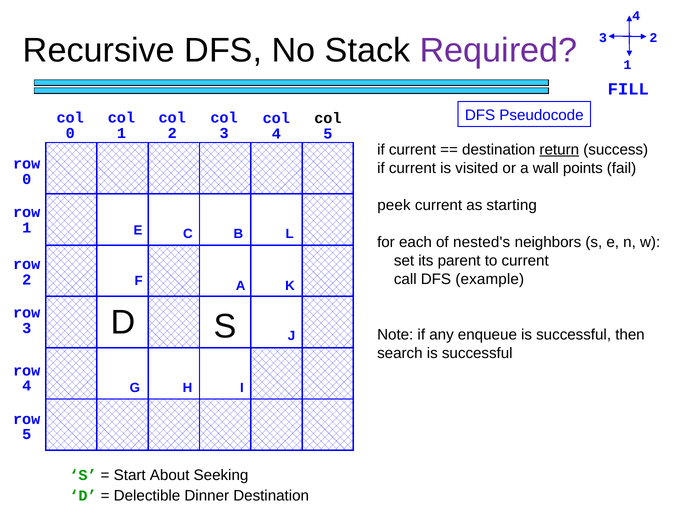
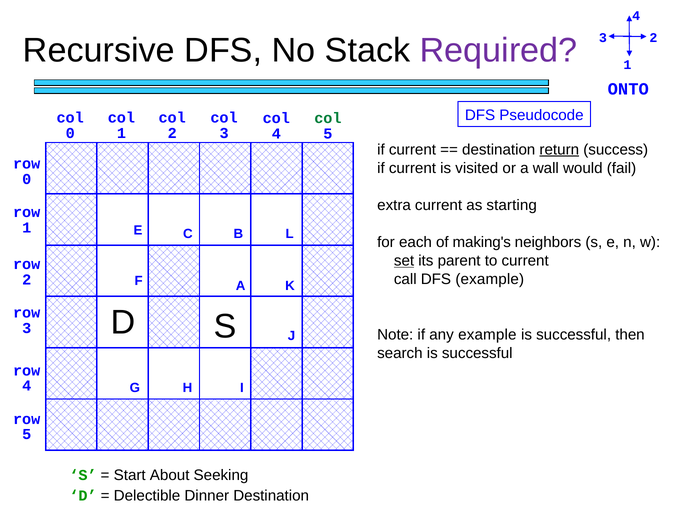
FILL: FILL -> ONTO (628, 89)
col colour: black -> green (328, 118)
points: points -> would (583, 168)
peek: peek -> extra (394, 205)
nested's: nested's -> making's (482, 242)
set underline: none -> present (404, 261)
any enqueue: enqueue -> example (487, 335)
